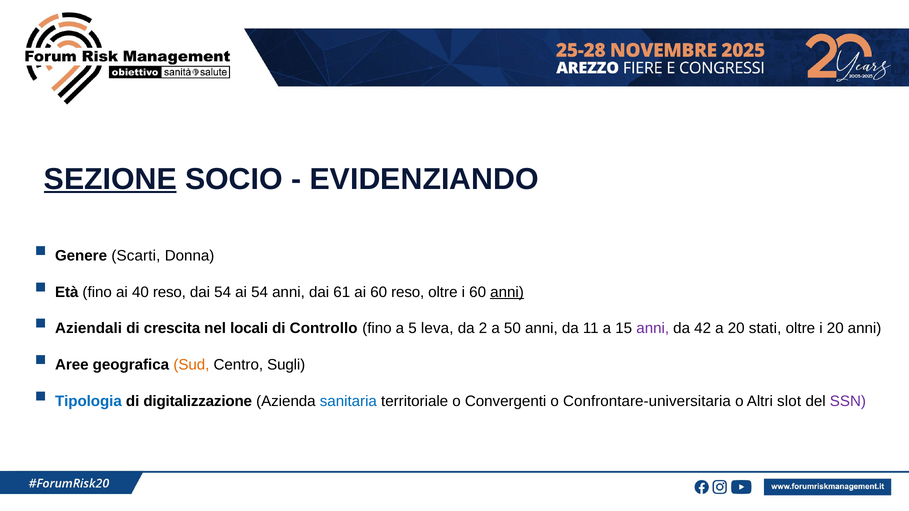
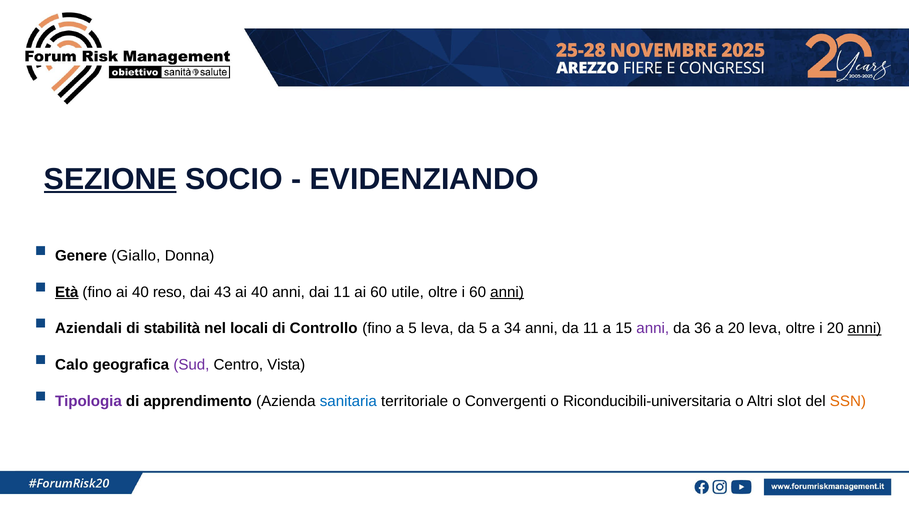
Scarti: Scarti -> Giallo (136, 256)
Età underline: none -> present (67, 292)
dai 54: 54 -> 43 (223, 292)
54: 54 -> 40 (260, 292)
dai 61: 61 -> 11 (342, 292)
60 reso: reso -> utile (408, 292)
crescita: crescita -> stabilità (172, 329)
da 2: 2 -> 5 (483, 329)
50: 50 -> 34 (512, 329)
42: 42 -> 36 (703, 329)
20 stati: stati -> leva (765, 329)
anni underline: none -> present (865, 329)
Aree: Aree -> Calo (72, 365)
Sud colour: orange -> purple (191, 365)
Sugli: Sugli -> Vista (286, 365)
Tipologia colour: blue -> purple (88, 401)
digitalizzazione: digitalizzazione -> apprendimento (198, 401)
Confrontare-universitaria: Confrontare-universitaria -> Riconducibili-universitaria (647, 401)
SSN colour: purple -> orange (848, 401)
